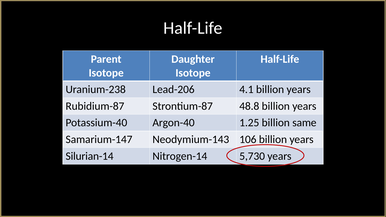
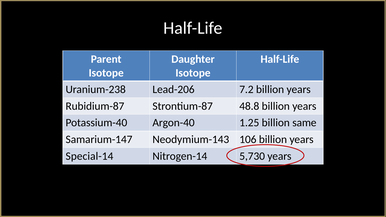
4.1: 4.1 -> 7.2 (246, 90)
Silurian-14: Silurian-14 -> Special-14 (89, 156)
